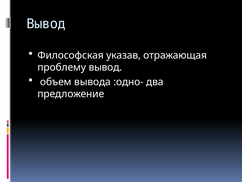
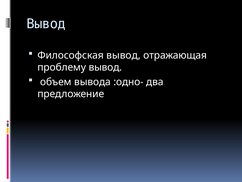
Философская указав: указав -> вывод (123, 55)
